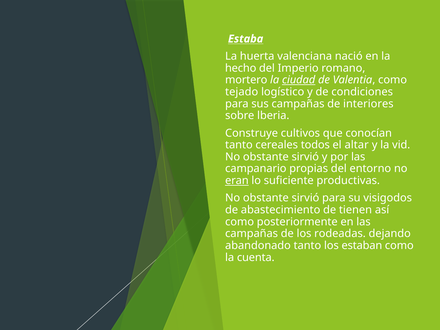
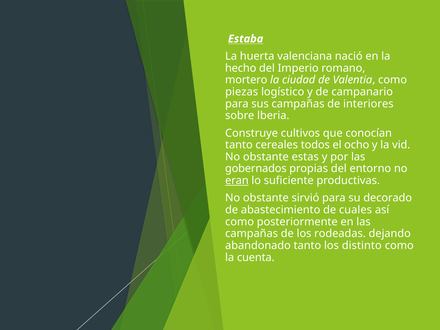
ciudad underline: present -> none (299, 80)
tejado: tejado -> piezas (242, 92)
condiciones: condiciones -> campanario (362, 92)
altar: altar -> ocho (357, 145)
sirvió: sirvió -> estas (305, 157)
campanario: campanario -> gobernados (256, 169)
visigodos: visigodos -> decorado (388, 198)
tienen: tienen -> cuales (355, 210)
estaban: estaban -> distinto (362, 245)
